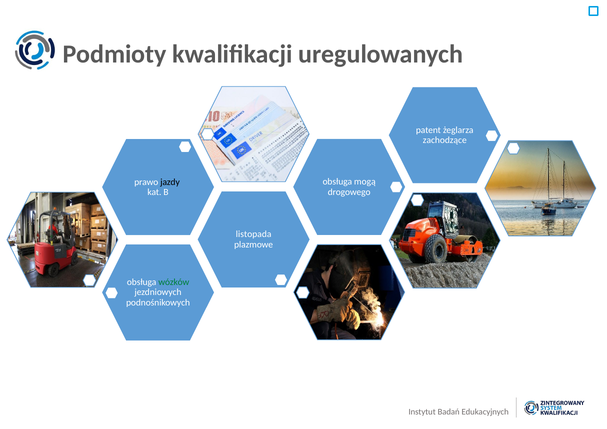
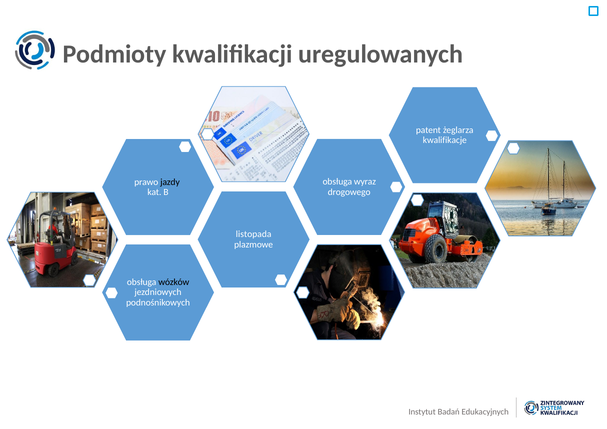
zachodzące: zachodzące -> kwalifikacje (445, 140)
mogą: mogą -> wyraz (365, 182)
wózków colour: green -> black (174, 283)
